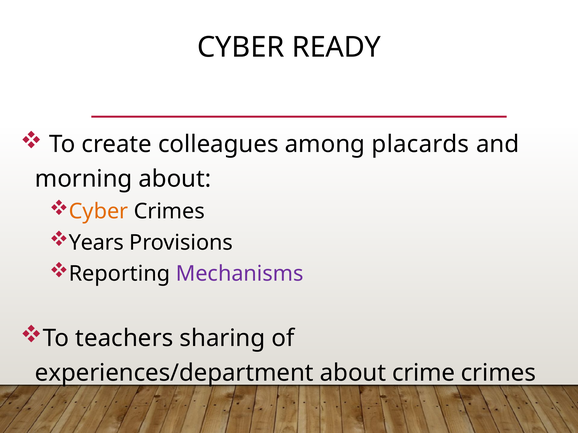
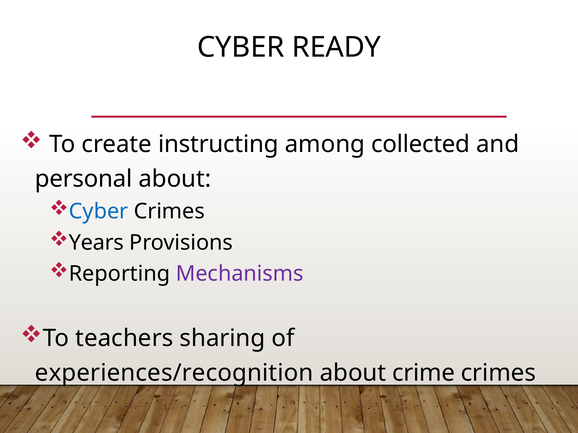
colleagues: colleagues -> instructing (218, 145)
placards: placards -> collected (421, 145)
morning: morning -> personal (84, 179)
Cyber colour: orange -> blue (99, 212)
experiences/department: experiences/department -> experiences/recognition (174, 373)
